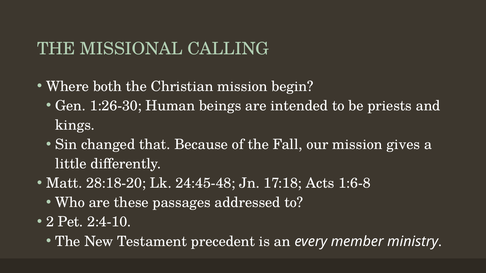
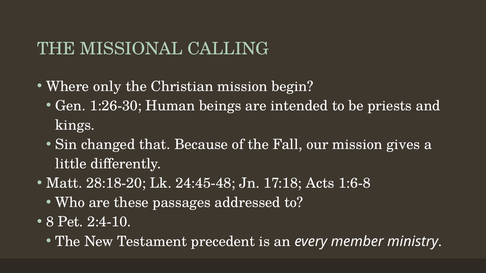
both: both -> only (107, 86)
2: 2 -> 8 (50, 222)
